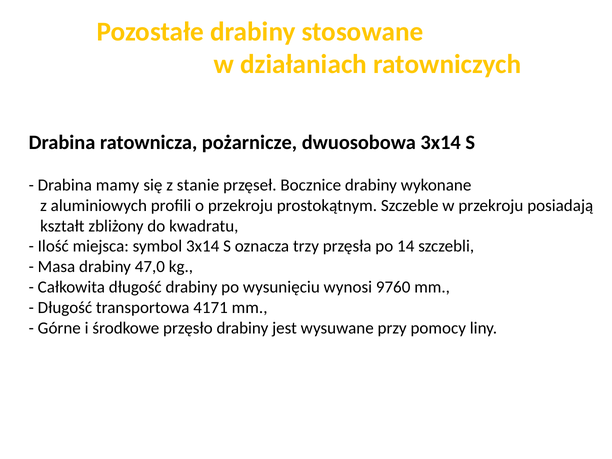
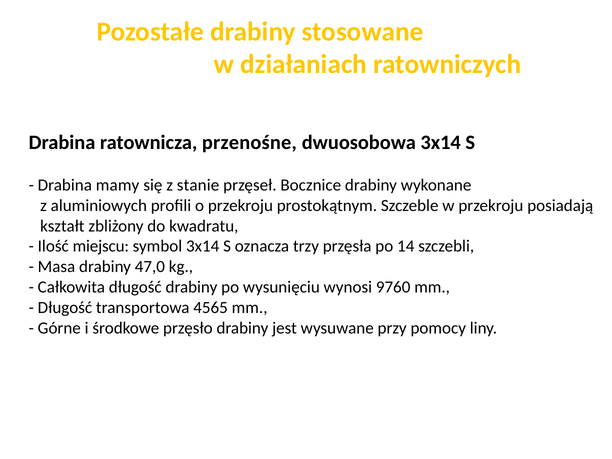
pożarnicze: pożarnicze -> przenośne (249, 142)
miejsca: miejsca -> miejscu (101, 246)
4171: 4171 -> 4565 (211, 308)
